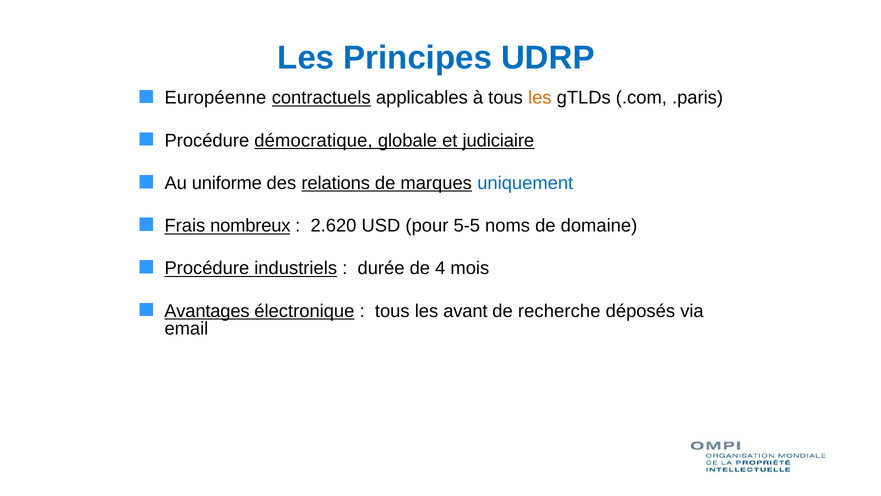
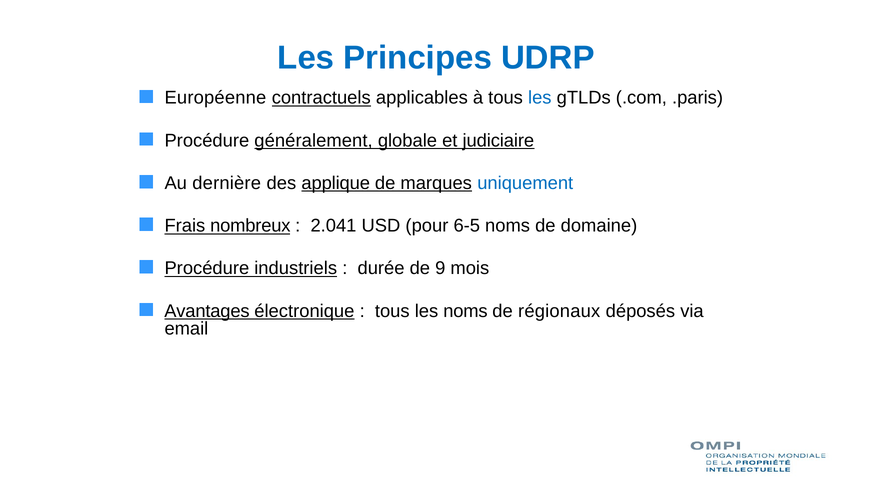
les colour: orange -> blue (540, 98)
démocratique: démocratique -> généralement (314, 140)
uniforme: uniforme -> dernière (227, 183)
relations: relations -> applique (336, 183)
2.620: 2.620 -> 2.041 (333, 226)
5-5: 5-5 -> 6-5 (467, 226)
4: 4 -> 9 (440, 268)
les avant: avant -> noms (465, 311)
recherche: recherche -> régionaux (559, 311)
